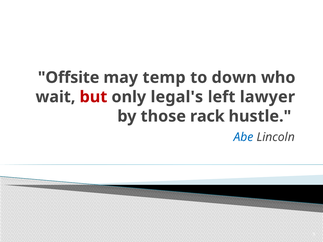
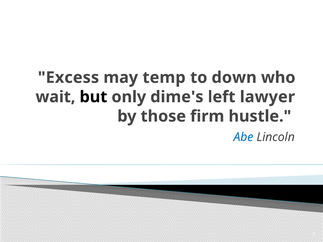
Offsite: Offsite -> Excess (68, 78)
but colour: red -> black (93, 97)
legal's: legal's -> dime's (177, 97)
rack: rack -> firm (207, 116)
